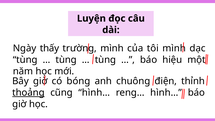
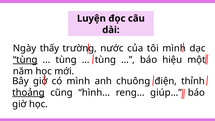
trường mình: mình -> nước (112, 48)
tùng underline: none -> present (25, 60)
có bóng: bóng -> mình (78, 81)
reng… hình…: hình… -> giúp… (166, 93)
